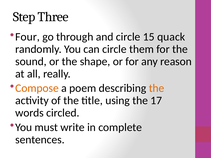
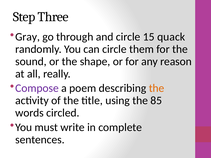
Four: Four -> Gray (28, 37)
Compose colour: orange -> purple (37, 88)
17: 17 -> 85 (156, 101)
